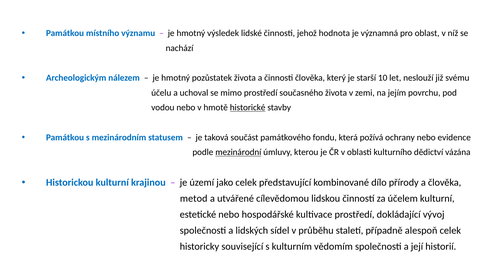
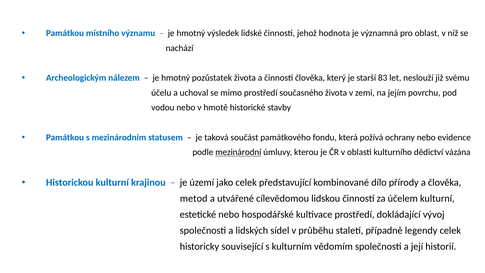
10: 10 -> 83 (383, 78)
historické underline: present -> none (248, 108)
alespoň: alespoň -> legendy (421, 230)
